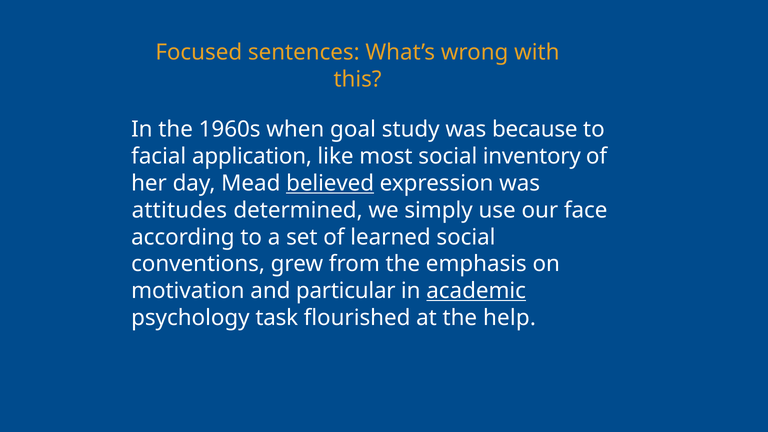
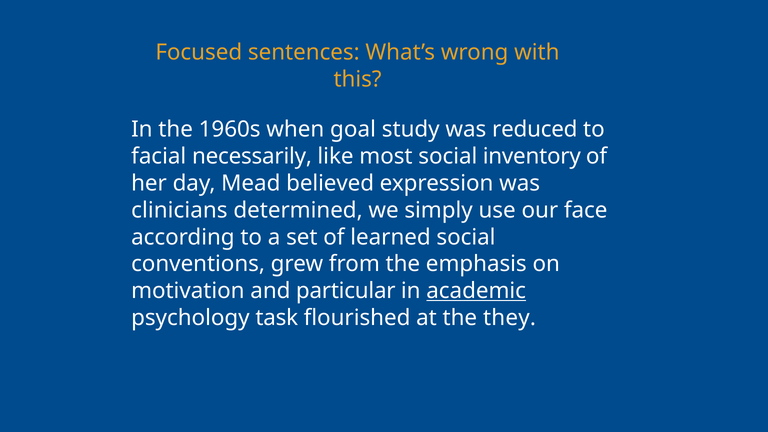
because: because -> reduced (535, 130)
application: application -> necessarily (252, 156)
believed underline: present -> none (330, 183)
attitudes: attitudes -> clinicians (179, 210)
help: help -> they (509, 318)
